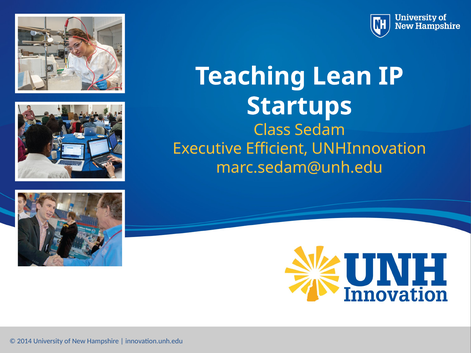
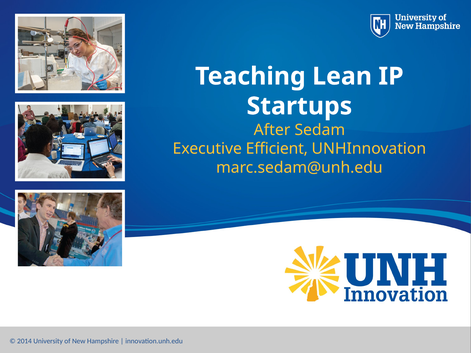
Class: Class -> After (272, 130)
